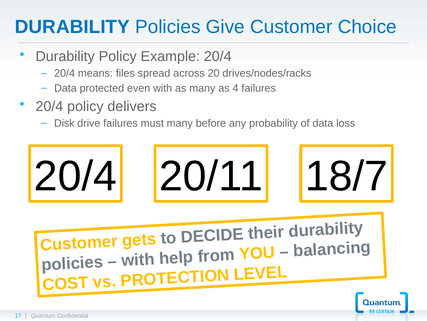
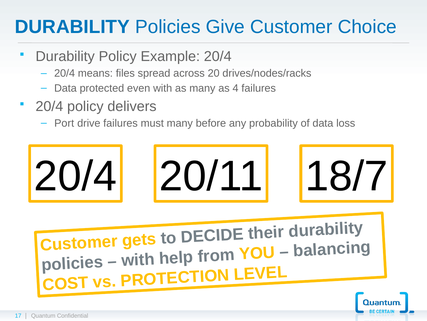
Disk: Disk -> Port (64, 123)
